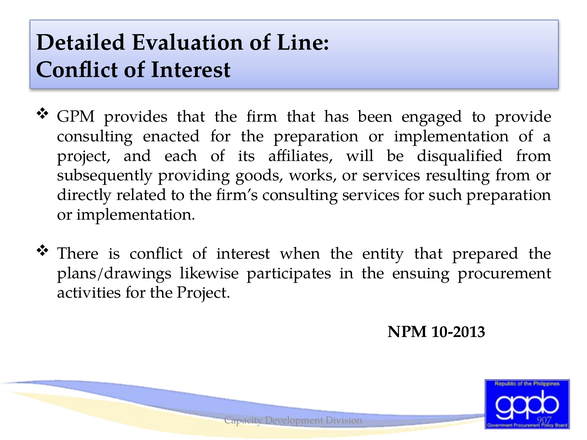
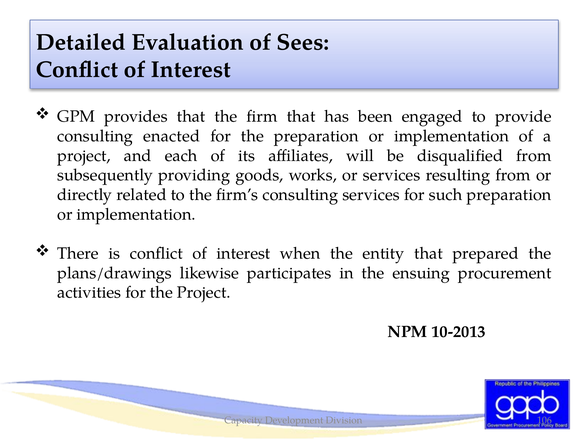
Line: Line -> Sees (303, 42)
907: 907 -> 106 (544, 420)
